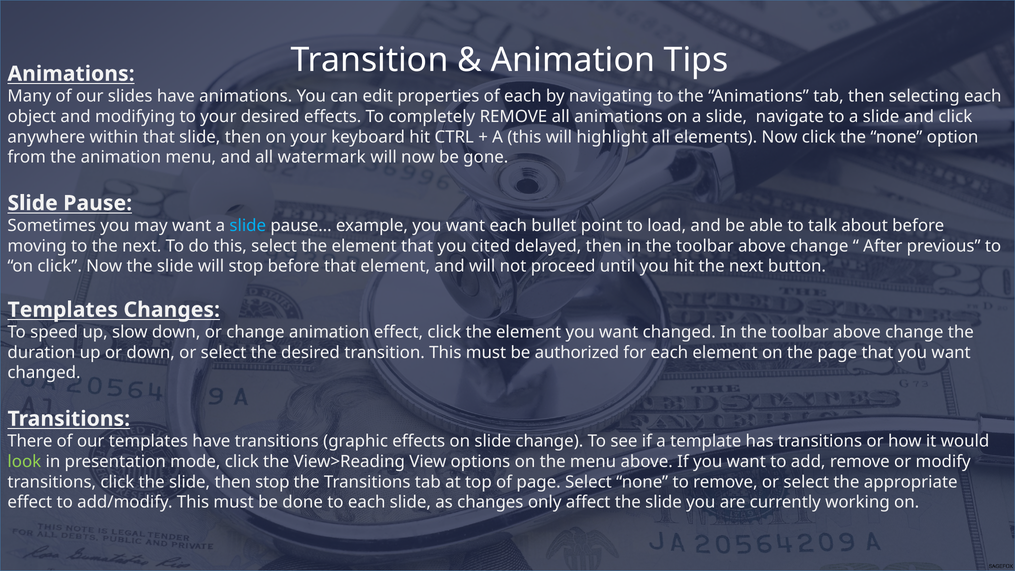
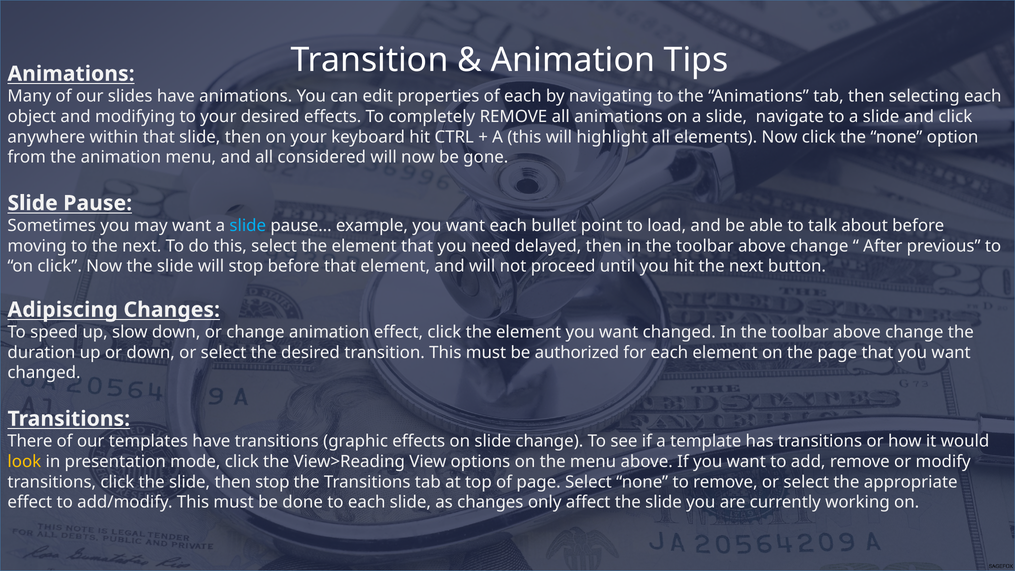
watermark: watermark -> considered (322, 157)
cited: cited -> need (491, 246)
Templates: Templates -> Adipiscing (63, 310)
look colour: light green -> yellow (24, 462)
